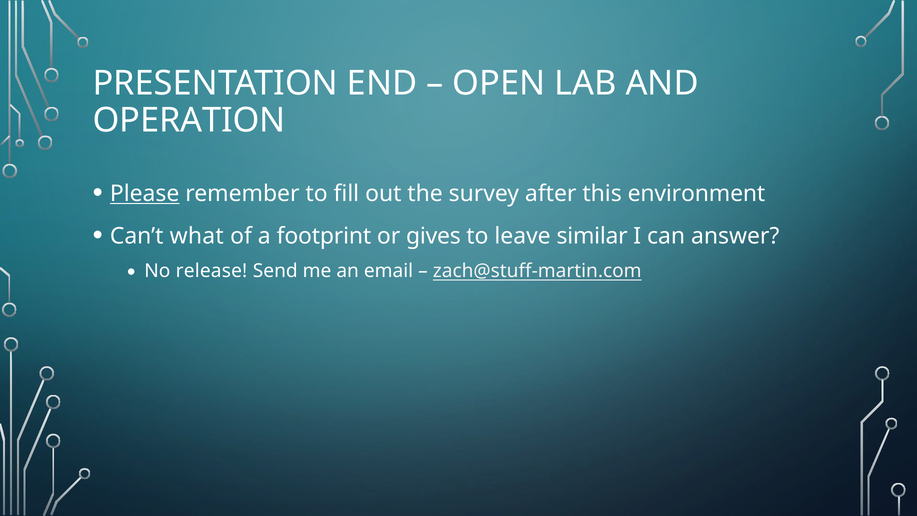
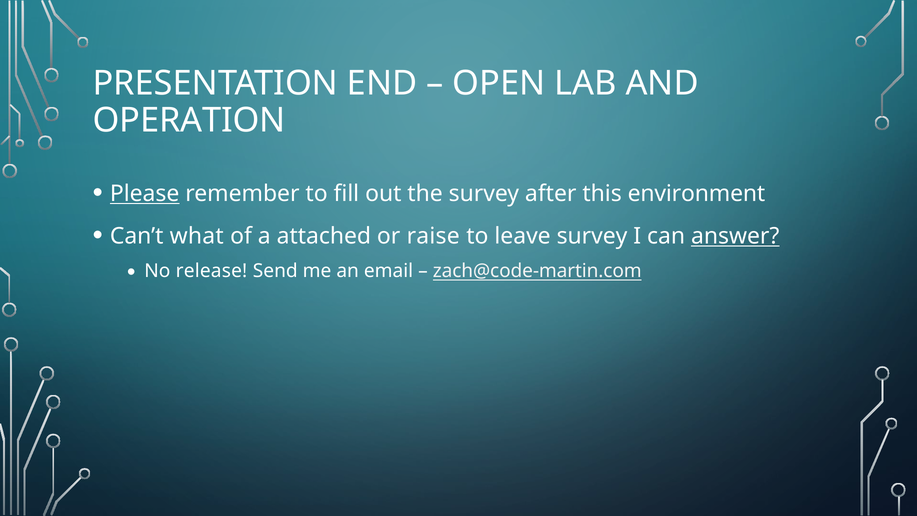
footprint: footprint -> attached (324, 236)
gives: gives -> raise (433, 236)
leave similar: similar -> survey (592, 236)
answer underline: none -> present (735, 236)
zach@stuff-martin.com: zach@stuff-martin.com -> zach@code-martin.com (537, 271)
